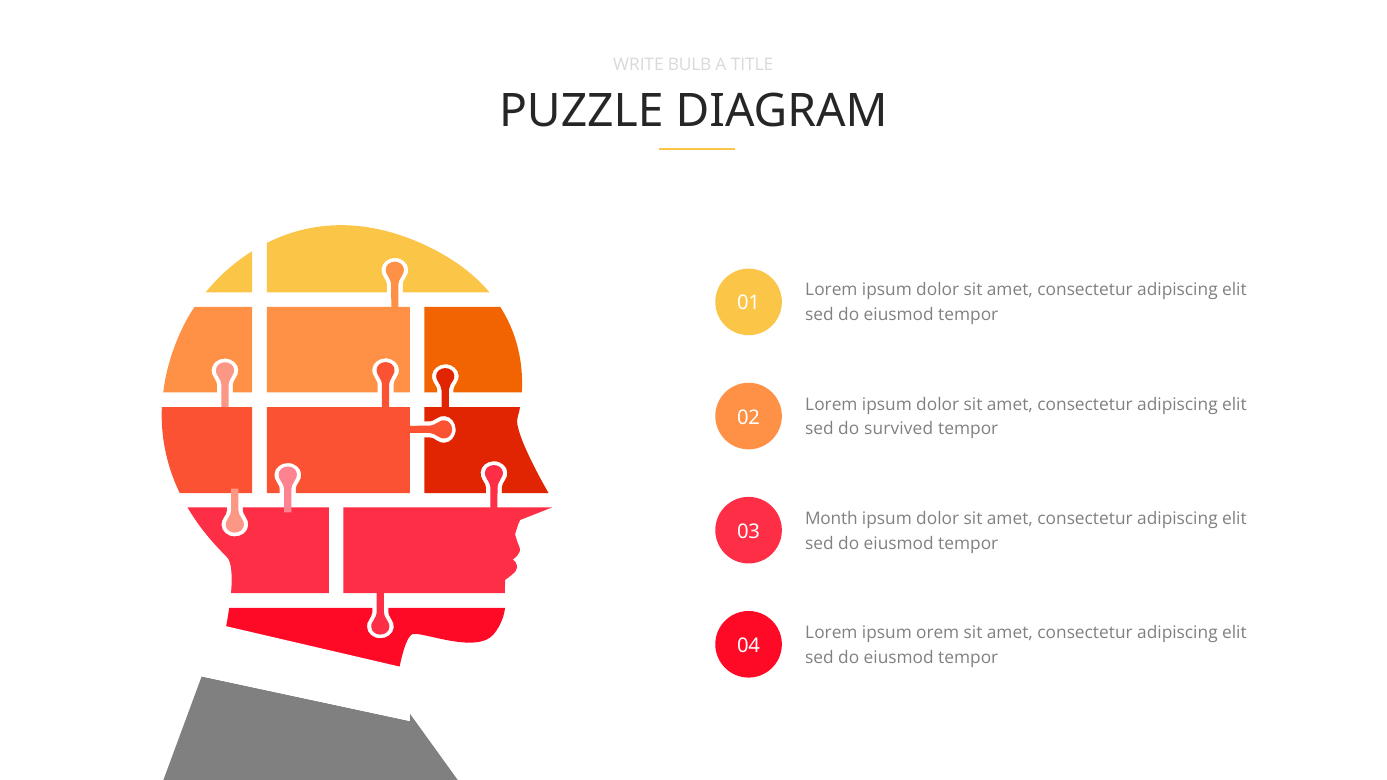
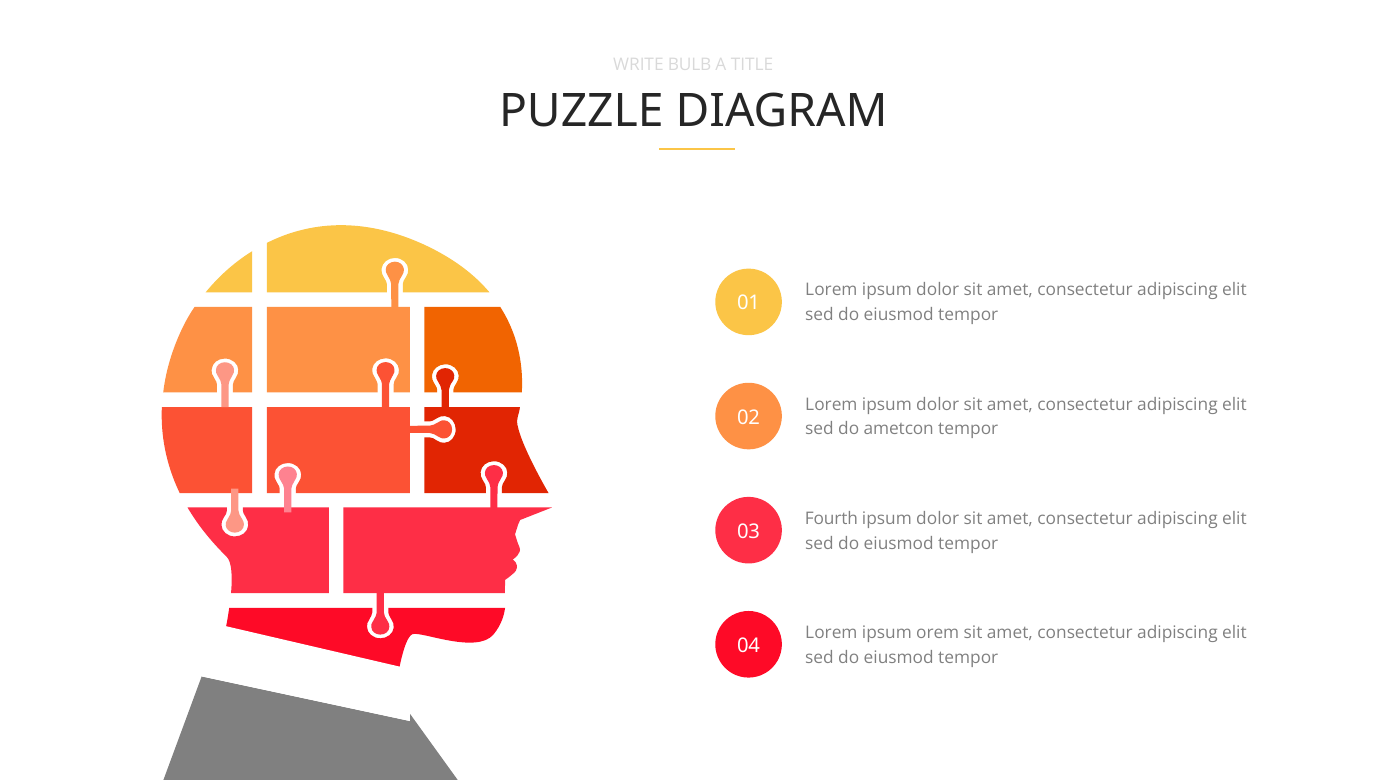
survived: survived -> ametcon (899, 429)
Month: Month -> Fourth (831, 519)
